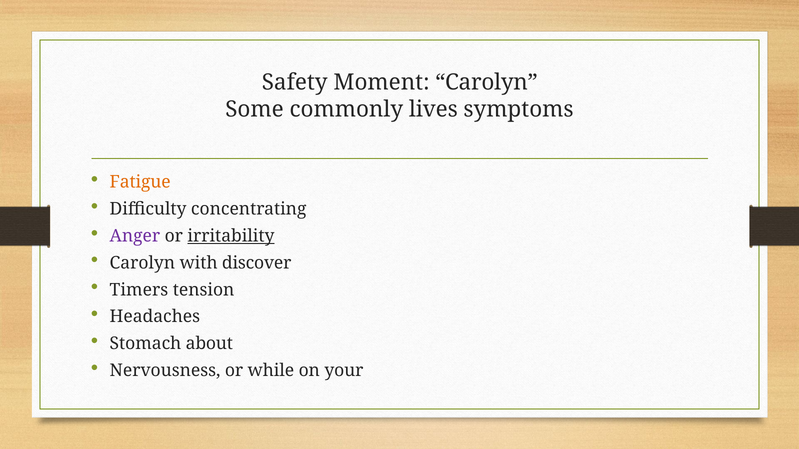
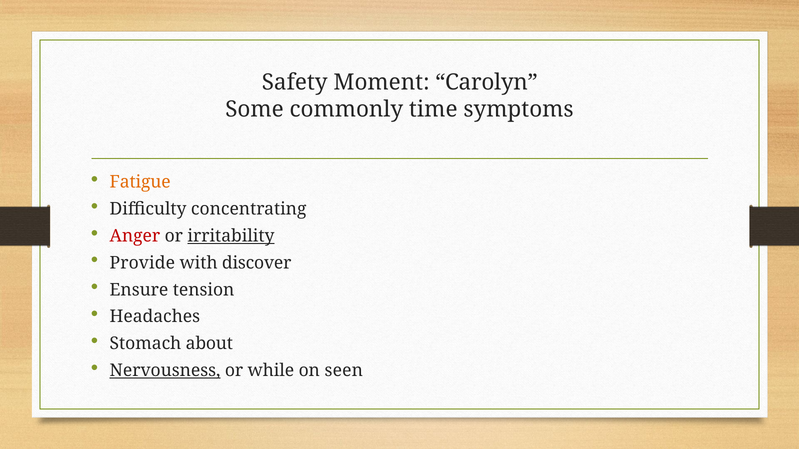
lives: lives -> time (433, 109)
Anger colour: purple -> red (135, 236)
Carolyn: Carolyn -> Provide (142, 263)
Timers: Timers -> Ensure (139, 290)
Nervousness underline: none -> present (165, 371)
your: your -> seen (344, 371)
